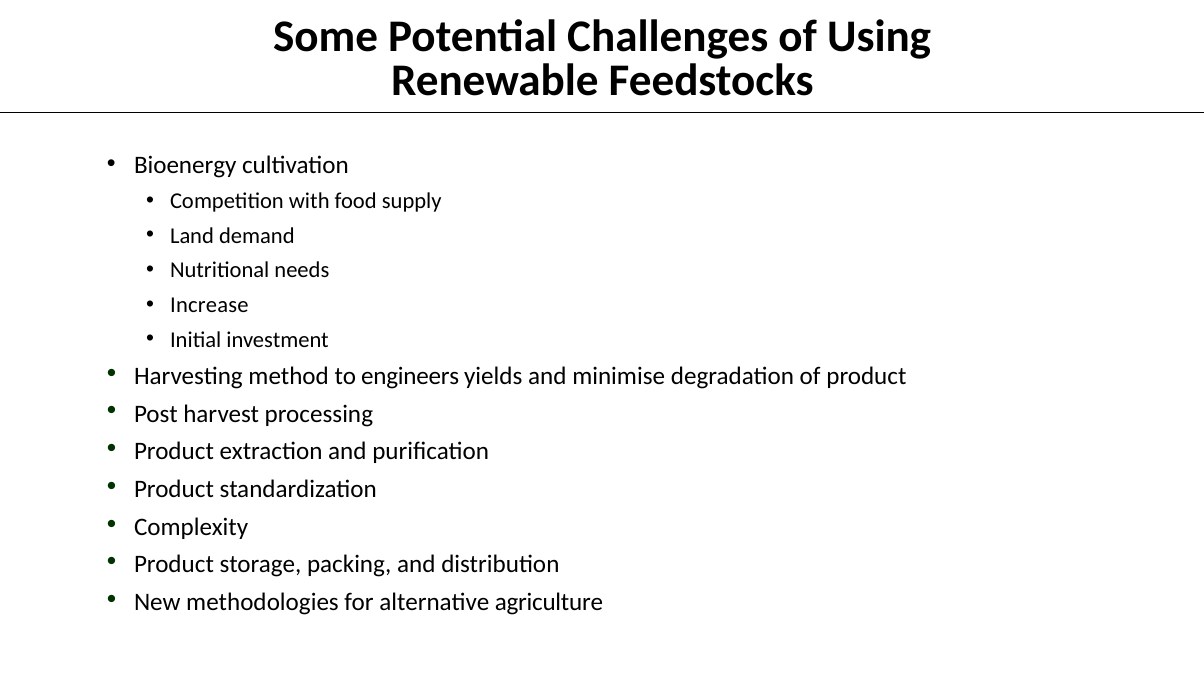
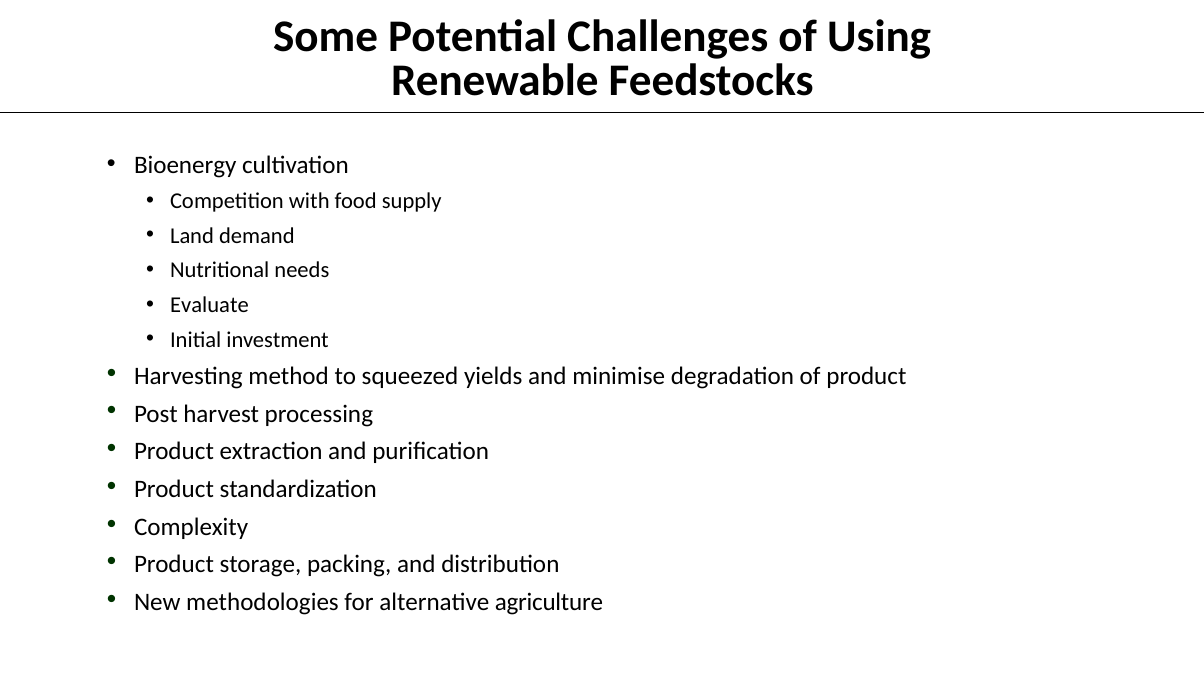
Increase: Increase -> Evaluate (209, 305)
engineers: engineers -> squeezed (410, 376)
